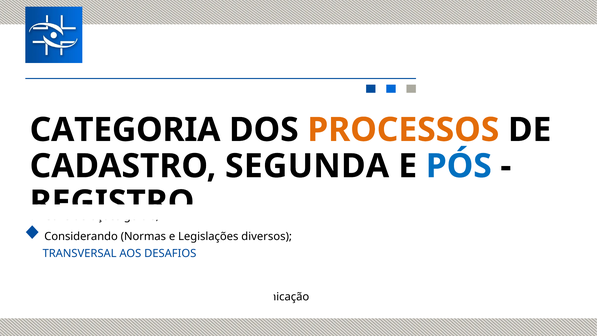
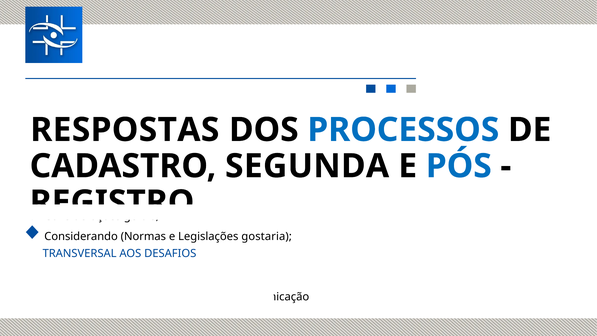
CATEGORIA: CATEGORIA -> RESPOSTAS (125, 130)
PROCESSOS colour: orange -> blue (403, 130)
diversos: diversos -> gostaria (267, 236)
